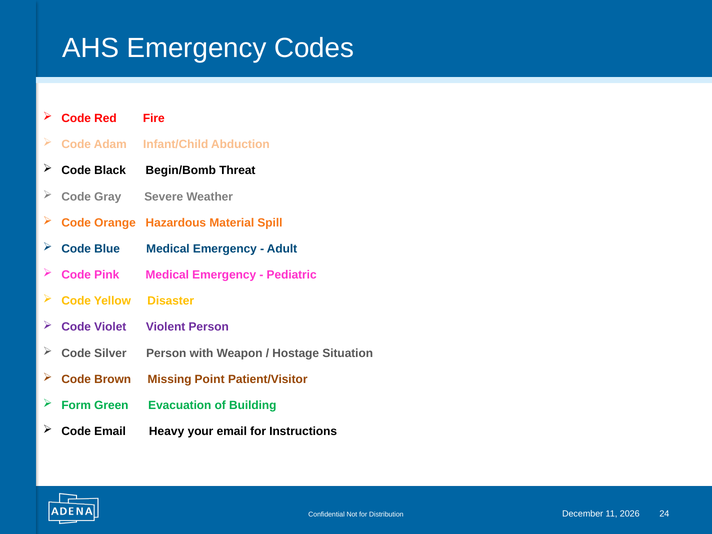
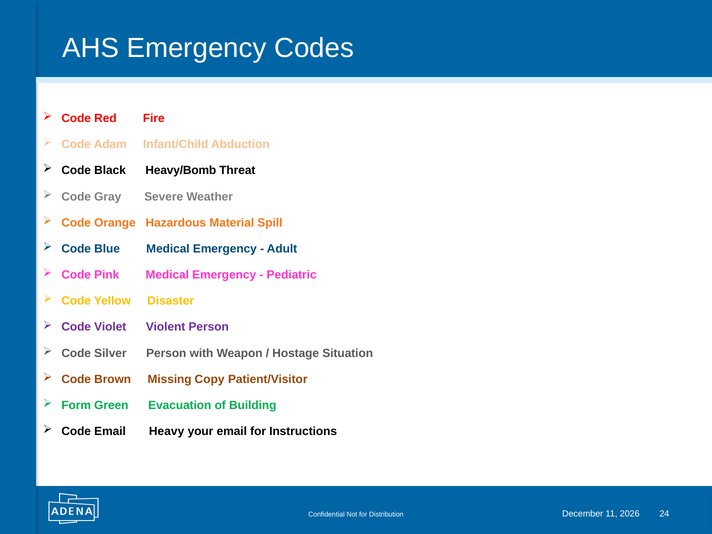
Begin/Bomb: Begin/Bomb -> Heavy/Bomb (181, 170)
Point: Point -> Copy (210, 379)
